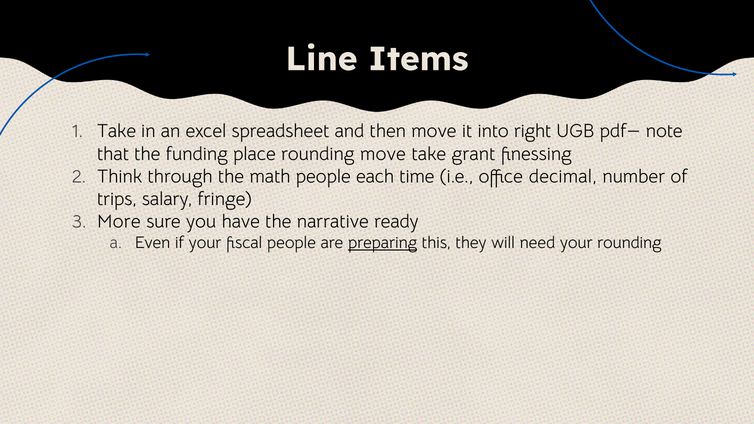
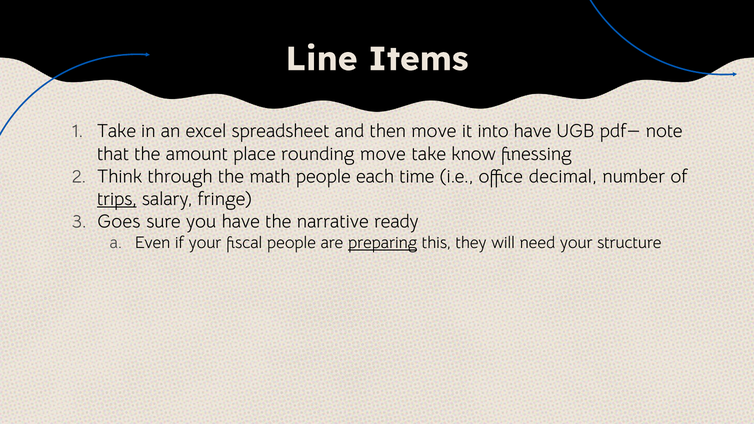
into right: right -> have (533, 131)
funding: funding -> amount (197, 154)
grant: grant -> know (474, 154)
trips underline: none -> present (117, 199)
More: More -> Goes (119, 222)
your rounding: rounding -> structure (629, 243)
